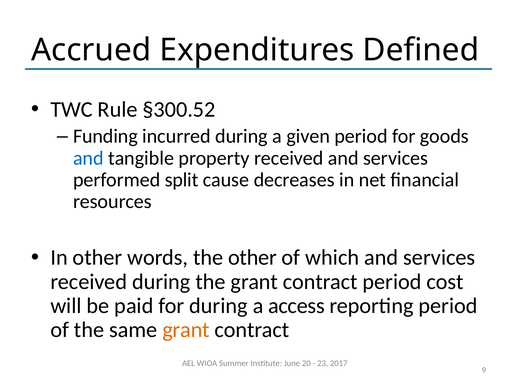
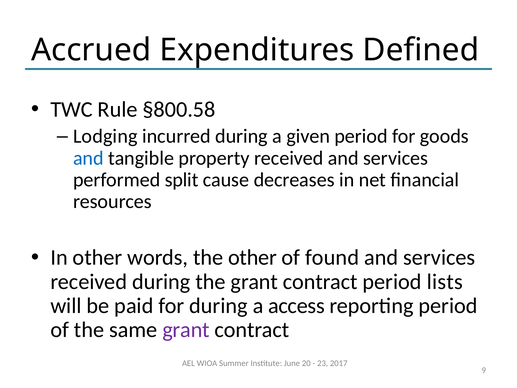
§300.52: §300.52 -> §800.58 (179, 109)
Funding: Funding -> Lodging (105, 136)
which: which -> found (332, 257)
cost: cost -> lists (445, 282)
grant colour: orange -> purple (186, 330)
